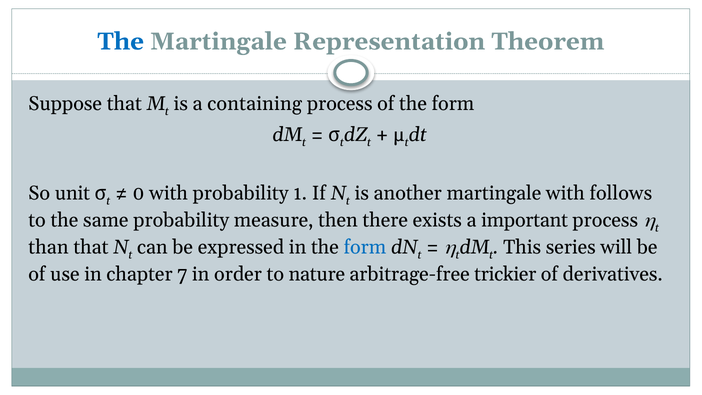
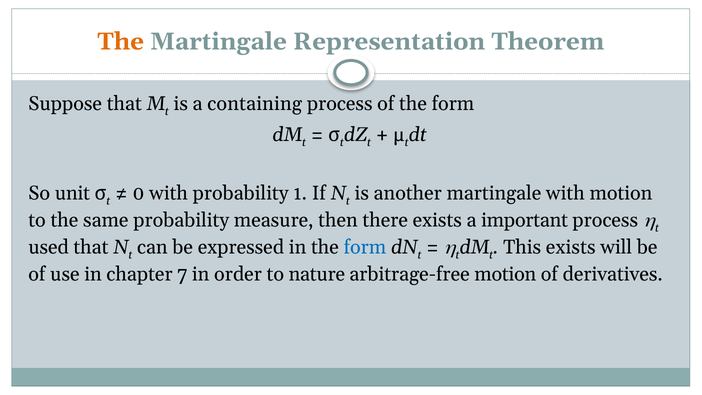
The colour: blue -> orange (121, 41)
with follows: follows -> motion (621, 193)
than: than -> used (49, 247)
This series: series -> exists (571, 247)
arbitrage-free trickier: trickier -> motion (505, 274)
